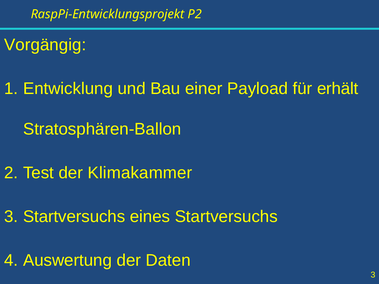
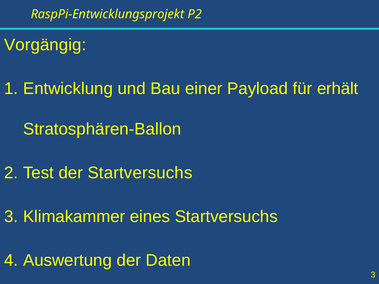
der Klimakammer: Klimakammer -> Startversuchs (140, 173)
3 Startversuchs: Startversuchs -> Klimakammer (74, 217)
